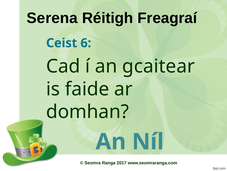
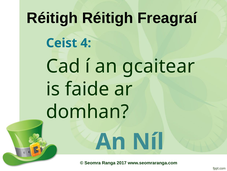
Serena: Serena -> Réitigh (52, 18)
6: 6 -> 4 (86, 43)
